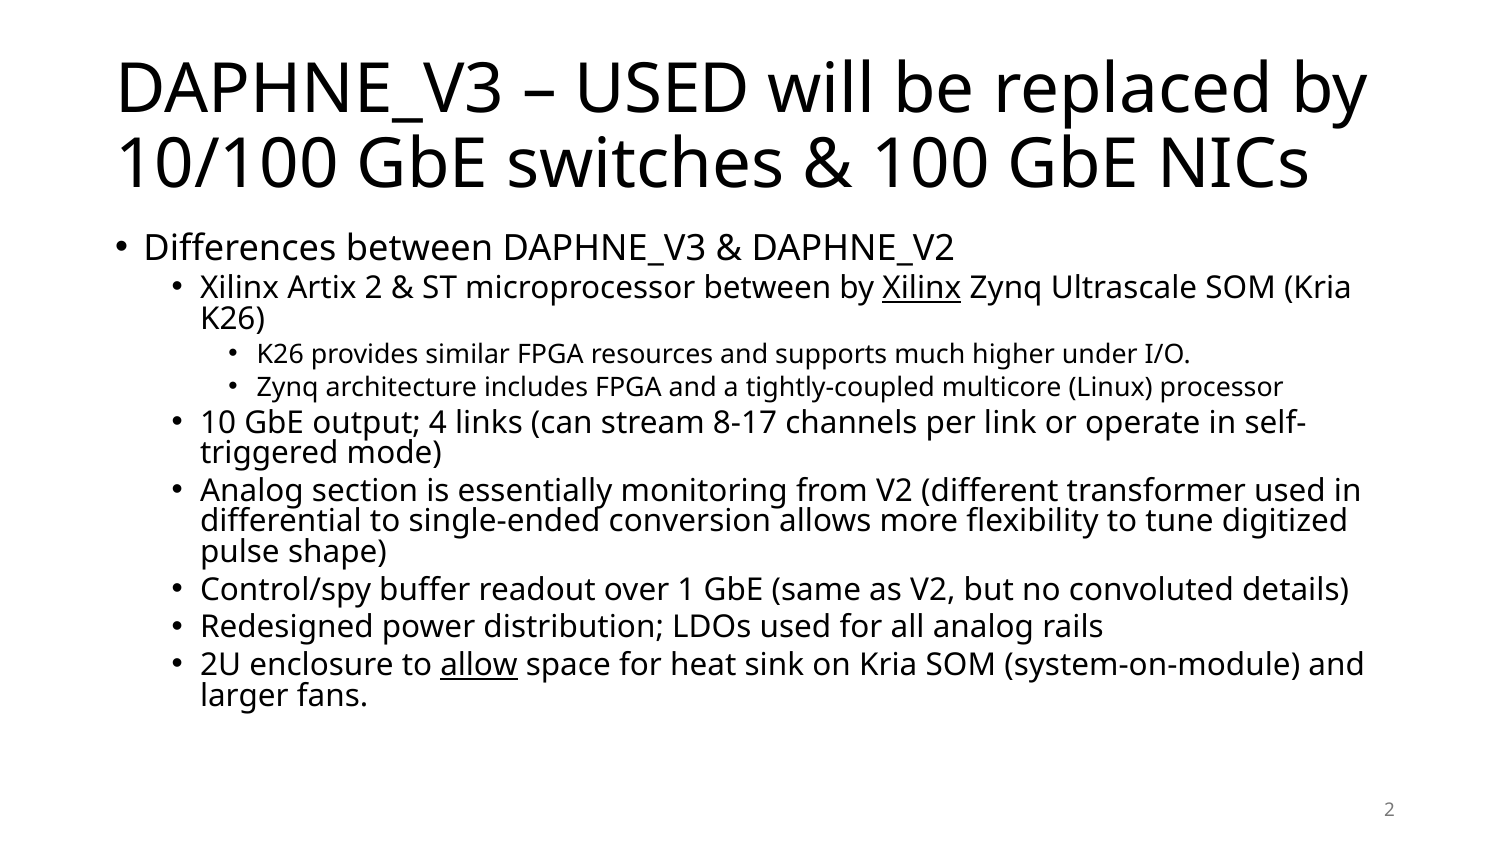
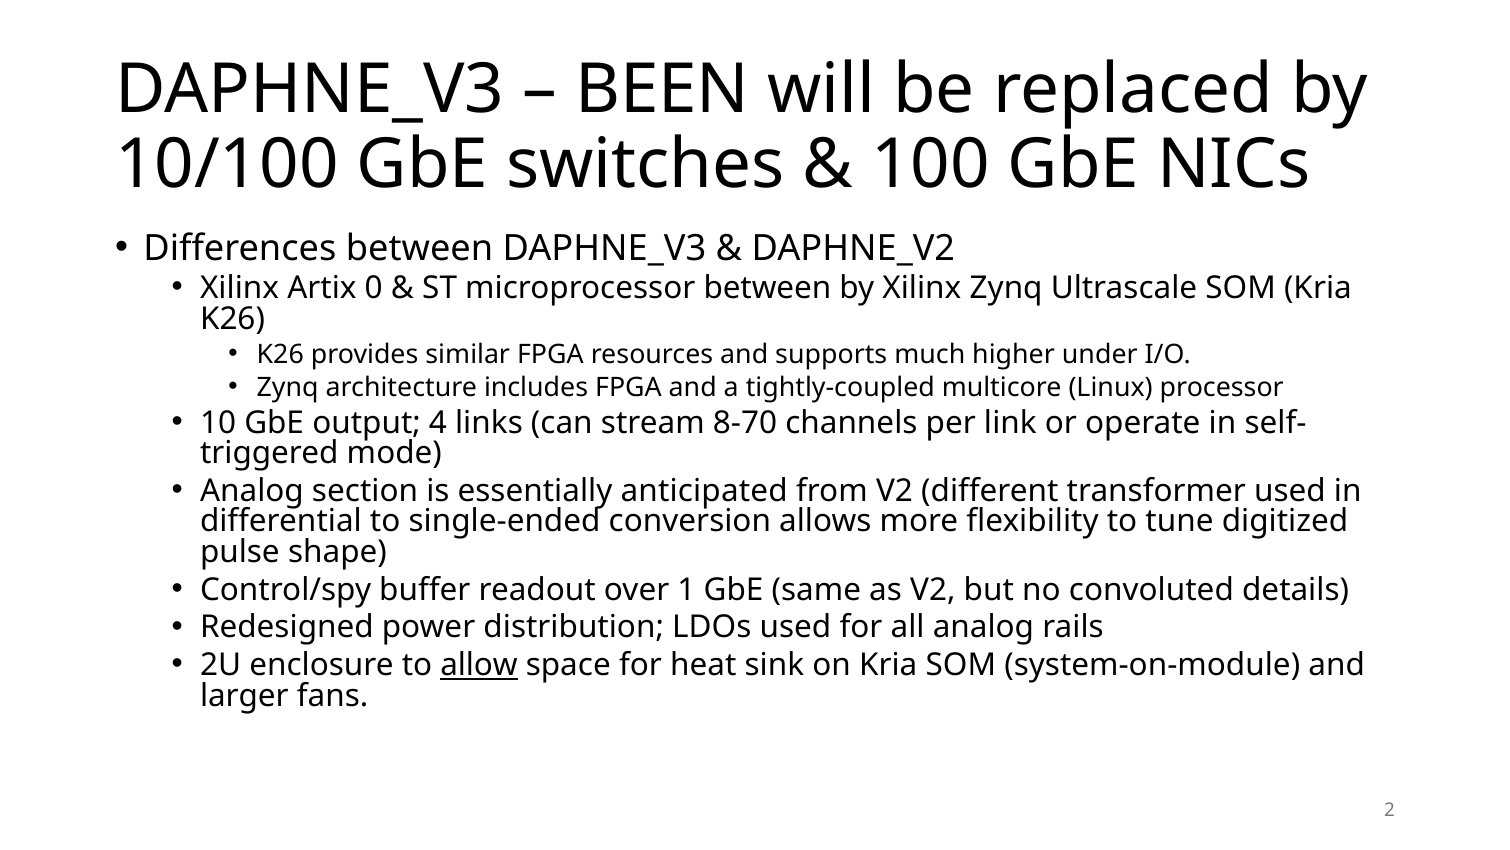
USED: USED -> BEEN (662, 89)
Artix 2: 2 -> 0 (374, 288)
Xilinx underline: present -> none (922, 288)
8-17: 8-17 -> 8-70 (745, 422)
monitoring: monitoring -> anticipated (704, 491)
